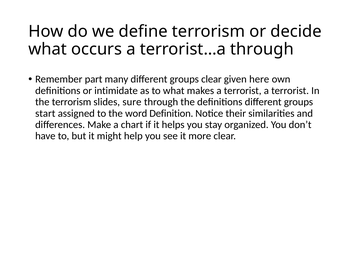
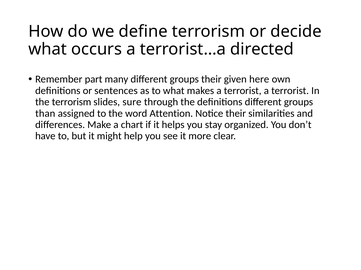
terrorist…a through: through -> directed (262, 49)
groups clear: clear -> their (211, 79)
intimidate: intimidate -> sentences (116, 91)
start: start -> than (45, 114)
Definition: Definition -> Attention (171, 114)
